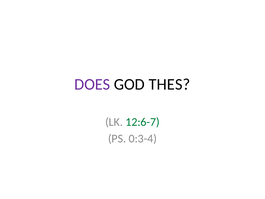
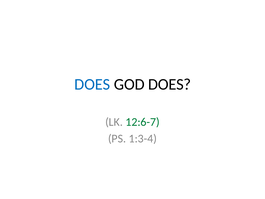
DOES colour: purple -> blue (92, 84)
GOD THES: THES -> DOES (170, 84)
0:3-4: 0:3-4 -> 1:3-4 (143, 138)
